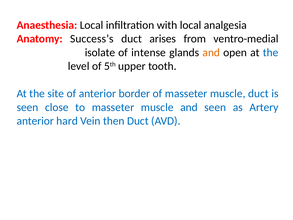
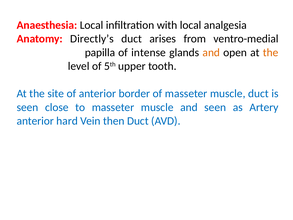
Success’s: Success’s -> Directly’s (92, 39)
isolate: isolate -> papilla (100, 52)
the colour: blue -> orange (271, 52)
